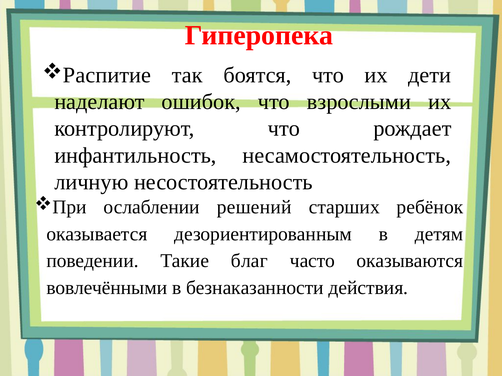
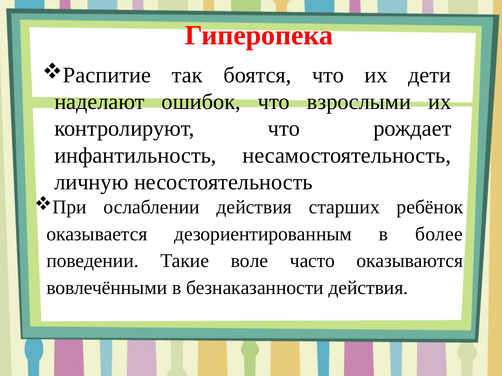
ослаблении решений: решений -> действия (254, 207)
детям: детям -> более (439, 234)
благ: благ -> воле (249, 261)
